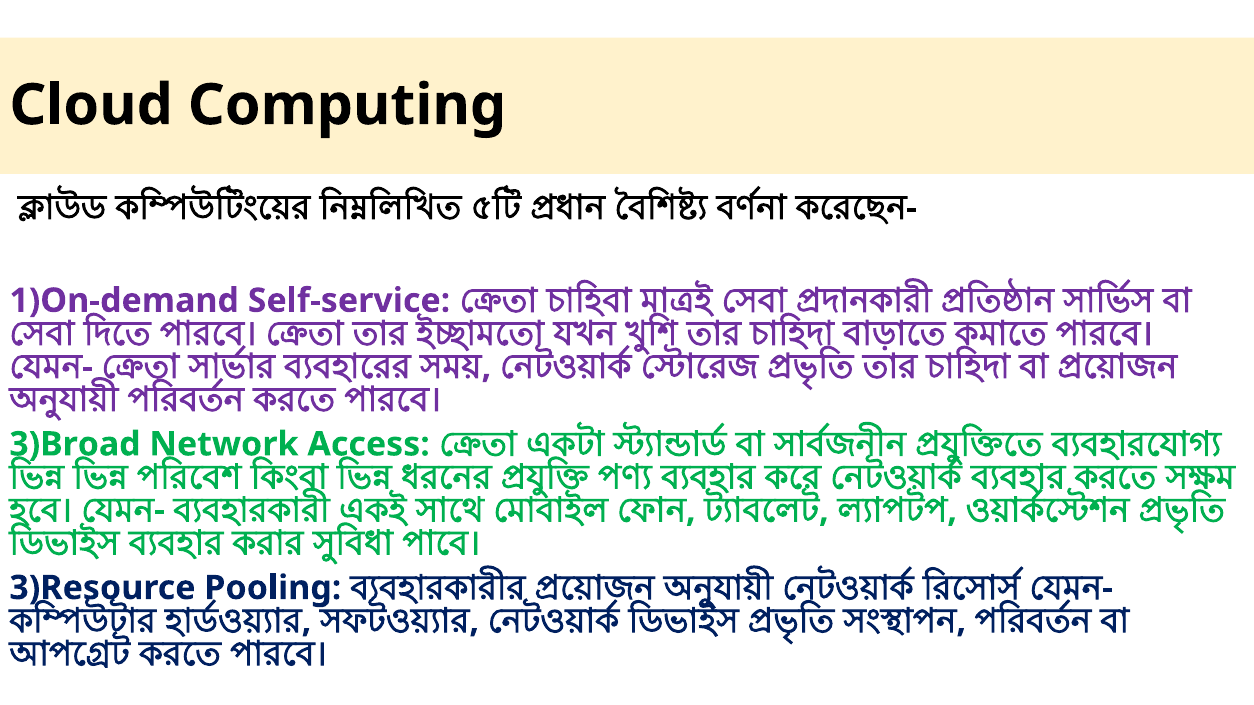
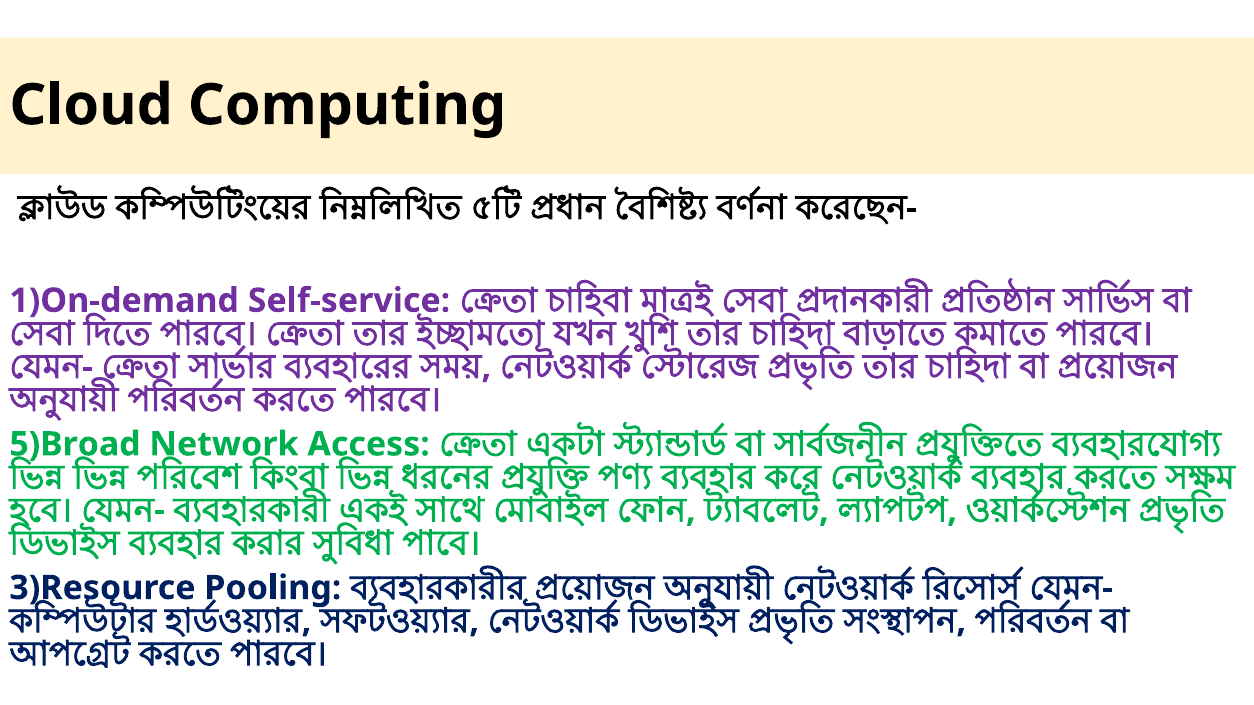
3)Broad: 3)Broad -> 5)Broad (75, 444)
